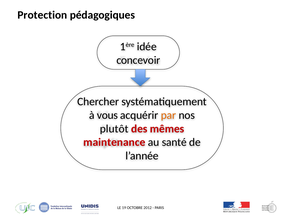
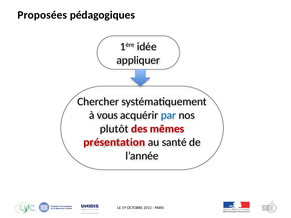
Protection: Protection -> Proposées (42, 15)
concevoir: concevoir -> appliquer (138, 60)
par colour: orange -> blue (168, 115)
maintenance: maintenance -> présentation (114, 142)
